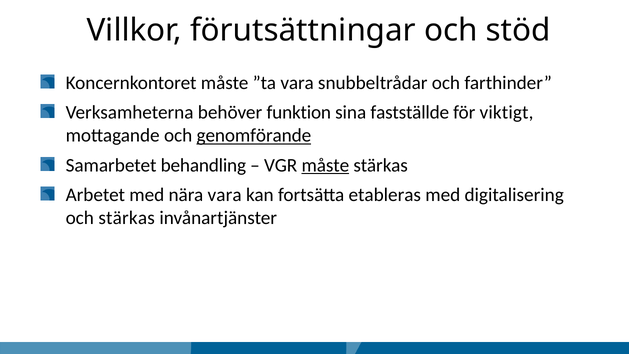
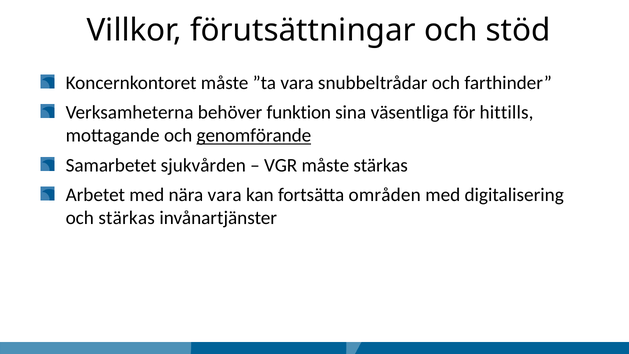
fastställde: fastställde -> väsentliga (410, 112)
viktigt: viktigt -> hittills (507, 112)
behandling: behandling -> sjukvården (203, 165)
måste underline: present -> none (325, 165)
etableras: etableras -> områden (385, 195)
